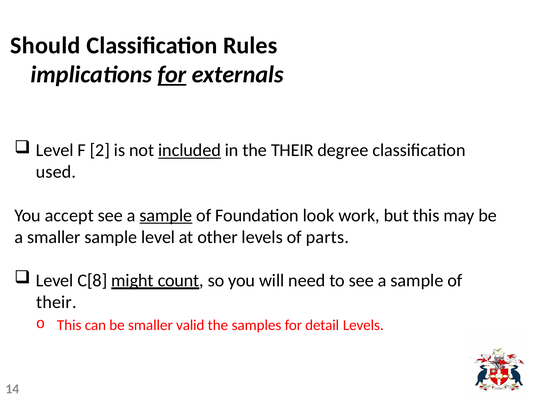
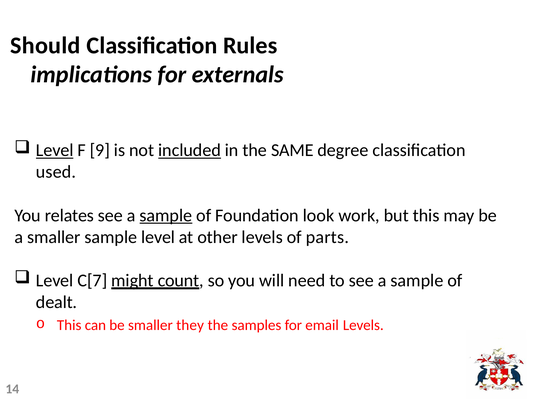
for underline: present -> none (172, 75)
Level underline: none -> present (55, 150)
2: 2 -> 9 (100, 150)
the THEIR: THEIR -> SAME (292, 150)
accept: accept -> relates (69, 216)
C[8: C[8 -> C[7 (92, 281)
their: their -> dealt (57, 302)
valid: valid -> they (190, 325)
detail: detail -> email (322, 325)
